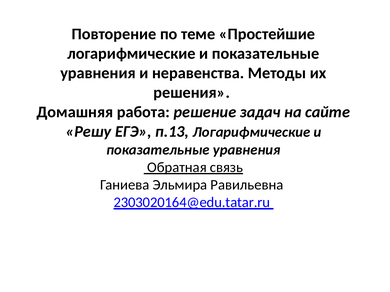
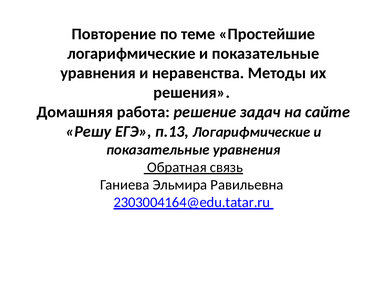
2303020164@edu.tatar.ru: 2303020164@edu.tatar.ru -> 2303004164@edu.tatar.ru (192, 203)
